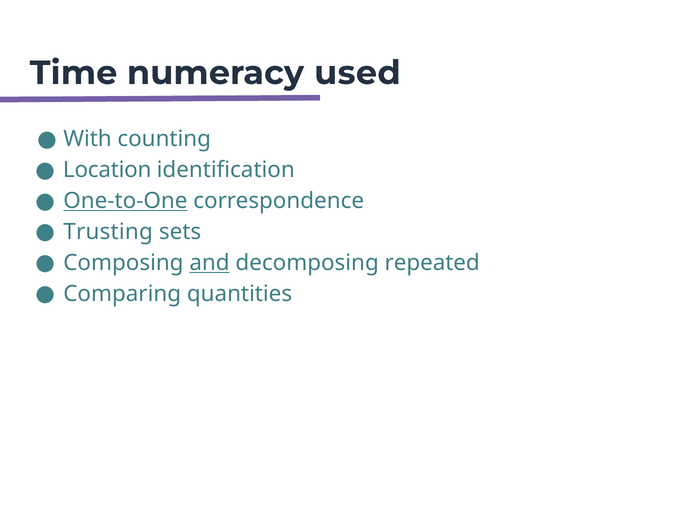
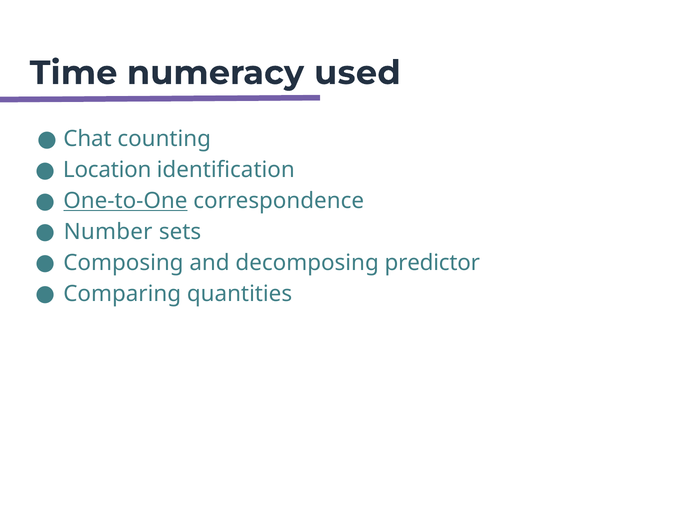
With: With -> Chat (88, 139)
Trusting: Trusting -> Number (108, 232)
and underline: present -> none (210, 263)
repeated: repeated -> predictor (432, 263)
